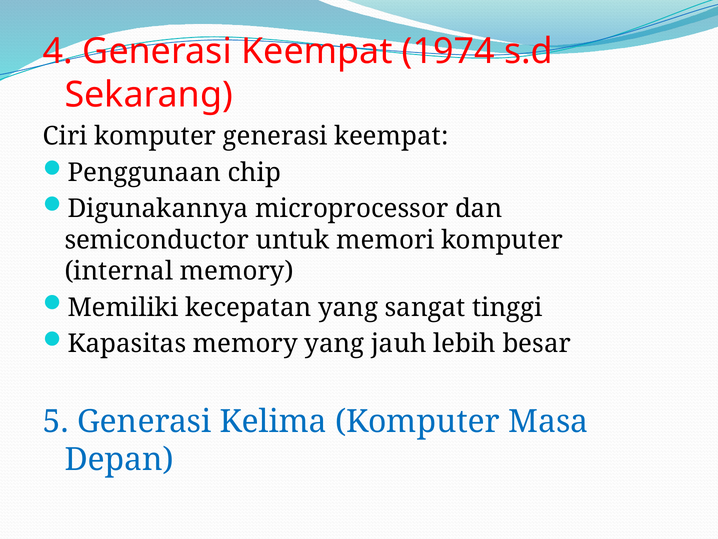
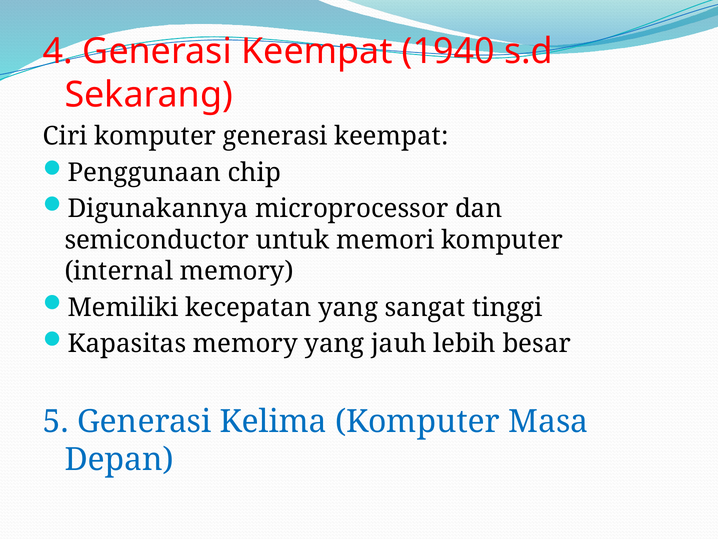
1974: 1974 -> 1940 (448, 52)
